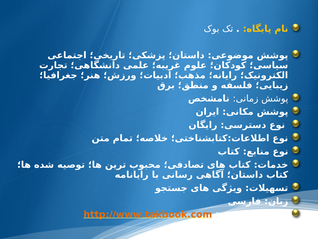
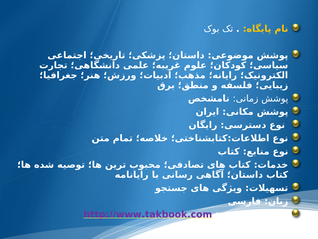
http://www.takbook.com colour: orange -> purple (148, 214)
